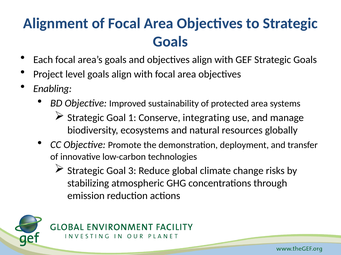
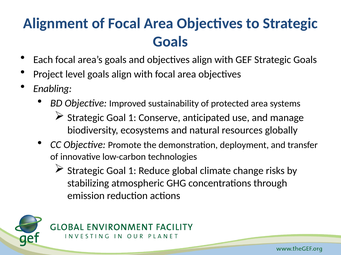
integrating: integrating -> anticipated (206, 118)
3: 3 -> 1 (132, 171)
